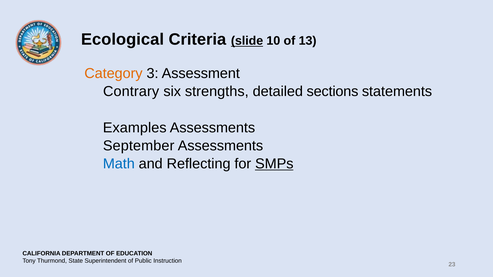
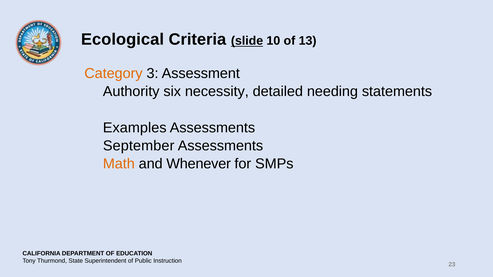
Contrary: Contrary -> Authority (131, 92)
strengths: strengths -> necessity (217, 92)
sections: sections -> needing (332, 92)
Math colour: blue -> orange (119, 164)
Reflecting: Reflecting -> Whenever (199, 164)
SMPs underline: present -> none (274, 164)
